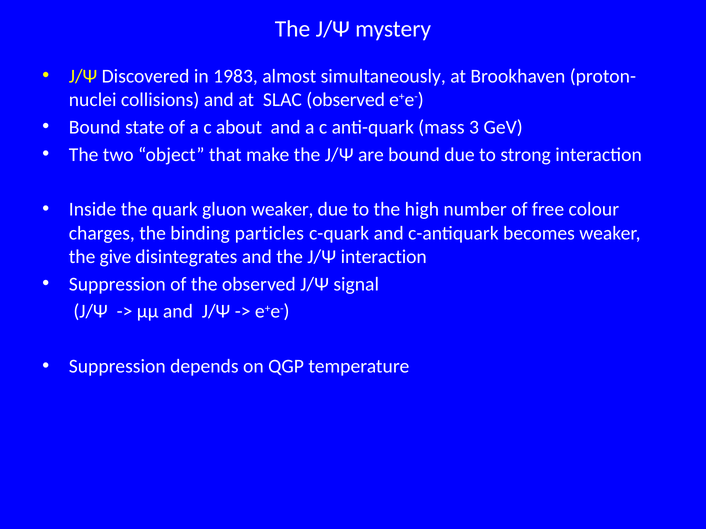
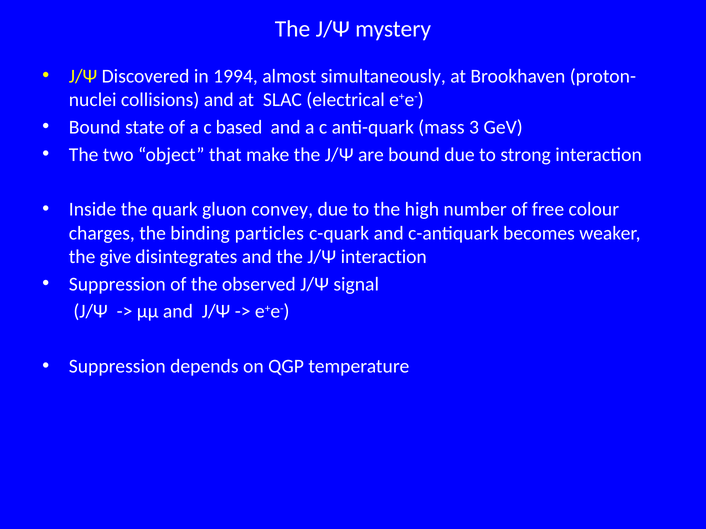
1983: 1983 -> 1994 (236, 76)
SLAC observed: observed -> electrical (346, 100)
about: about -> based (239, 127)
gluon weaker: weaker -> convey (282, 210)
